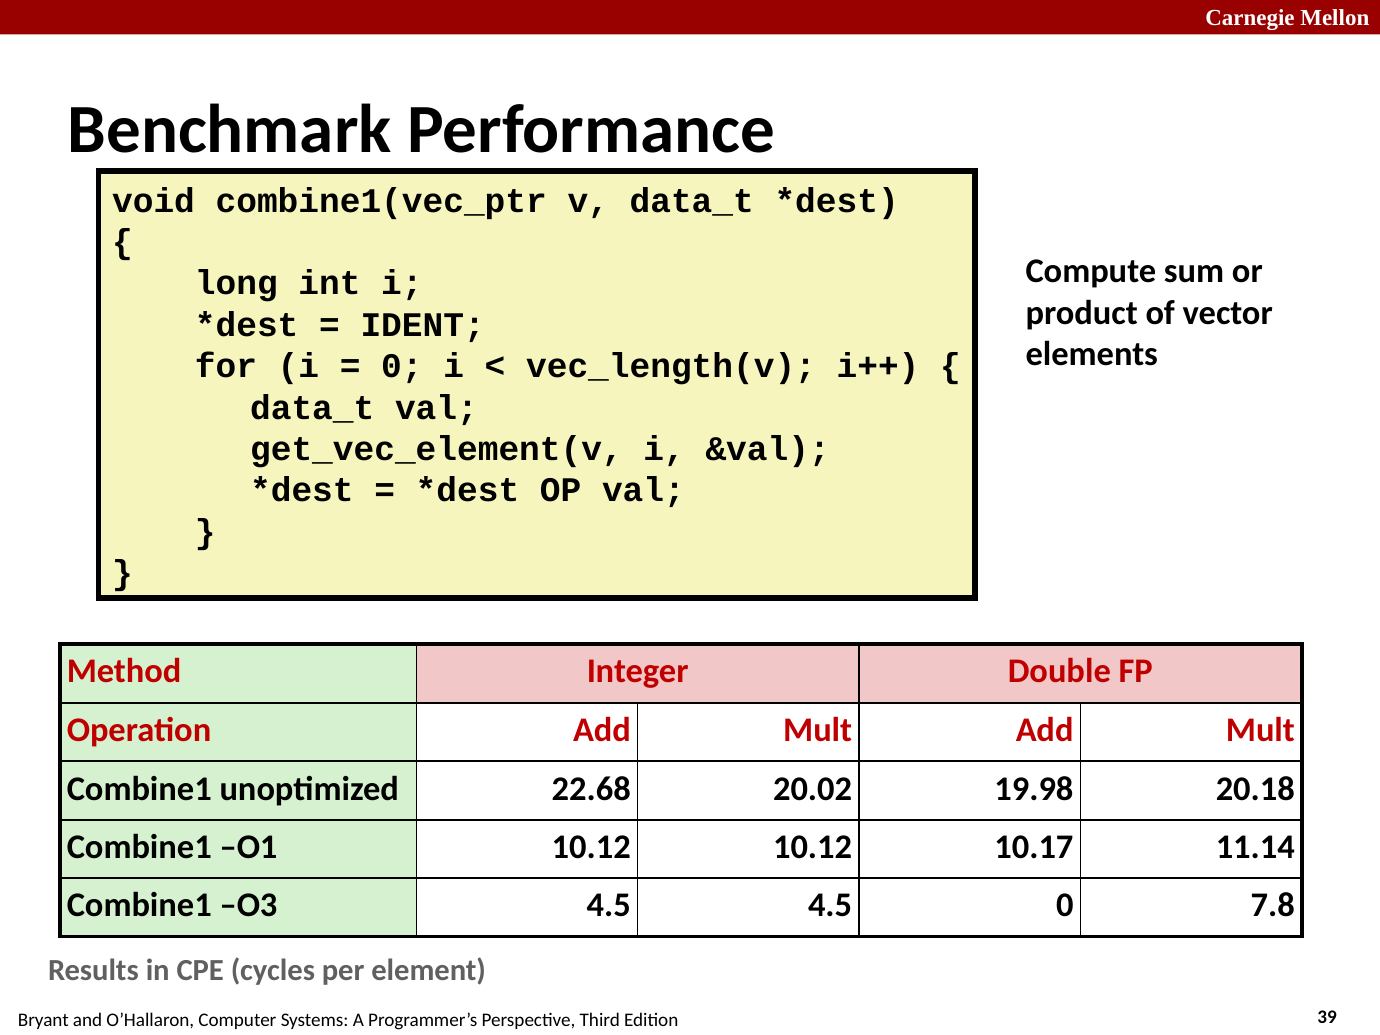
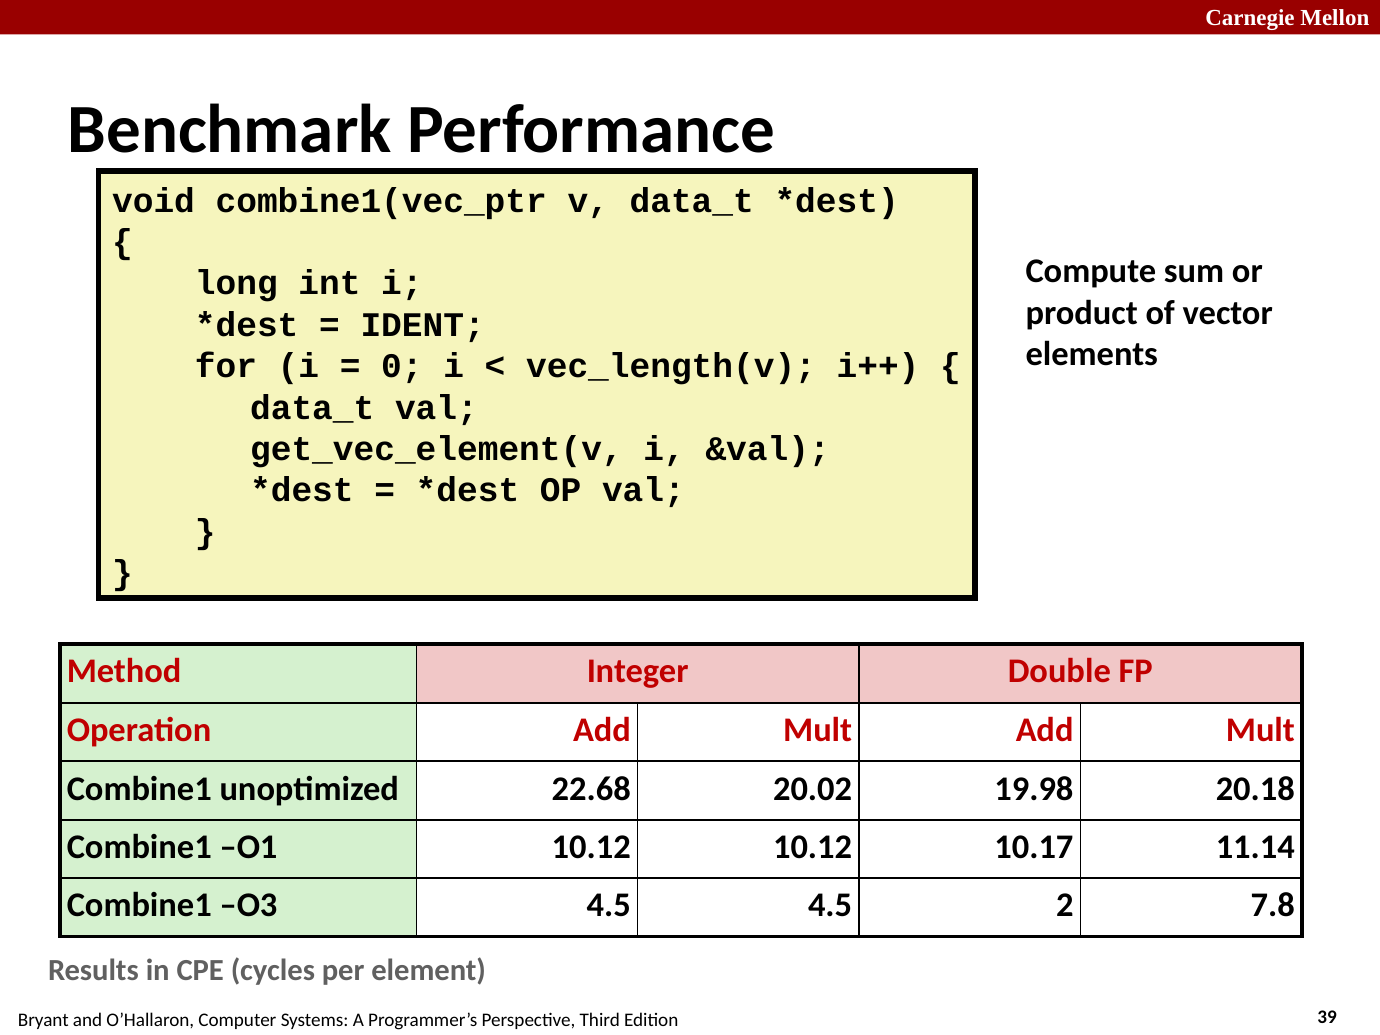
4.5 0: 0 -> 2 (1065, 906)
